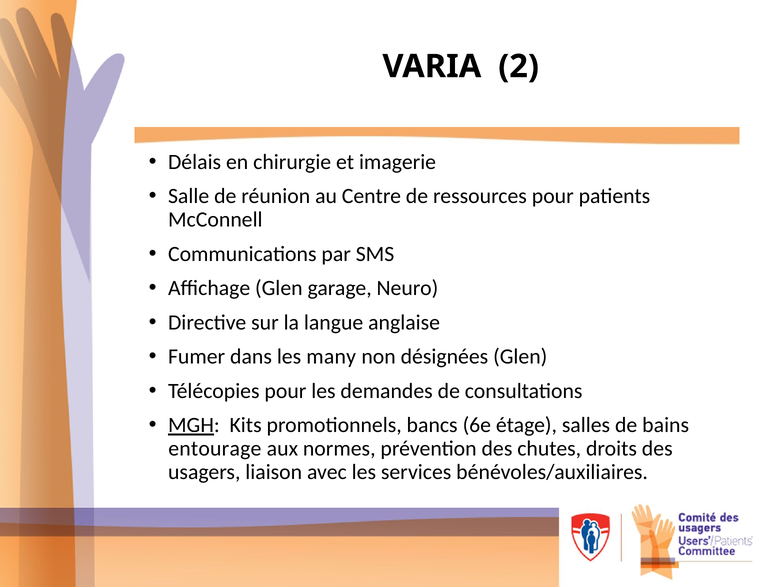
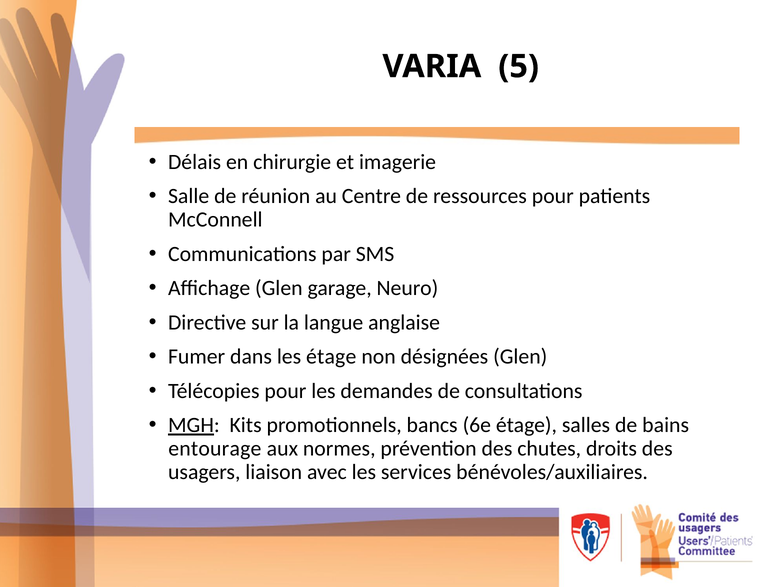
2: 2 -> 5 (519, 66)
les many: many -> étage (331, 356)
